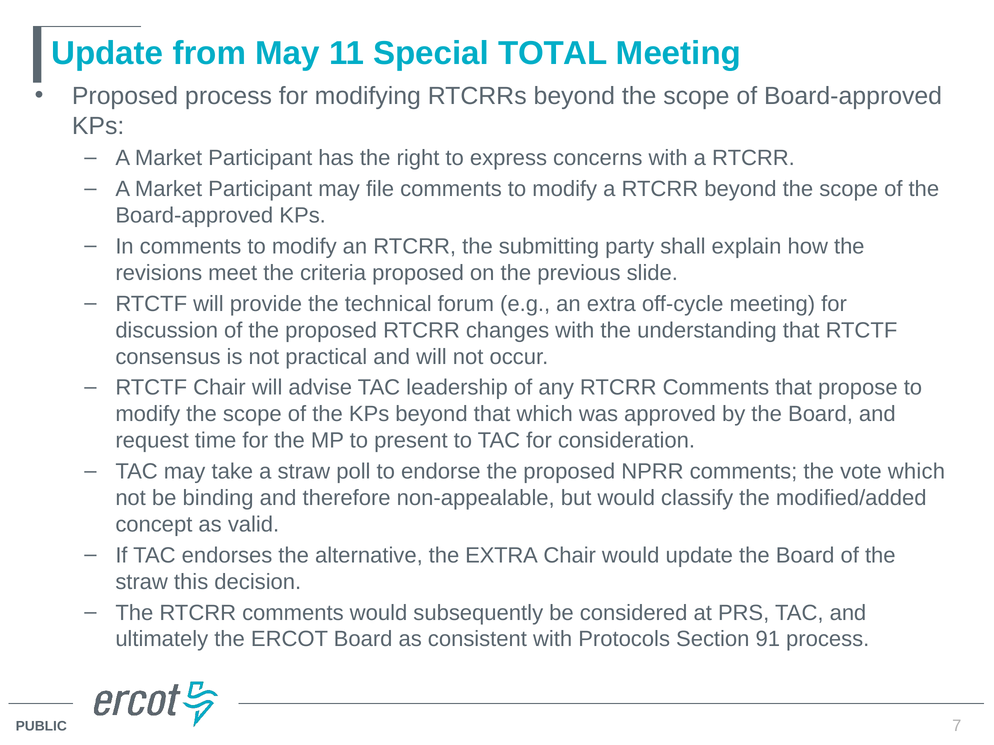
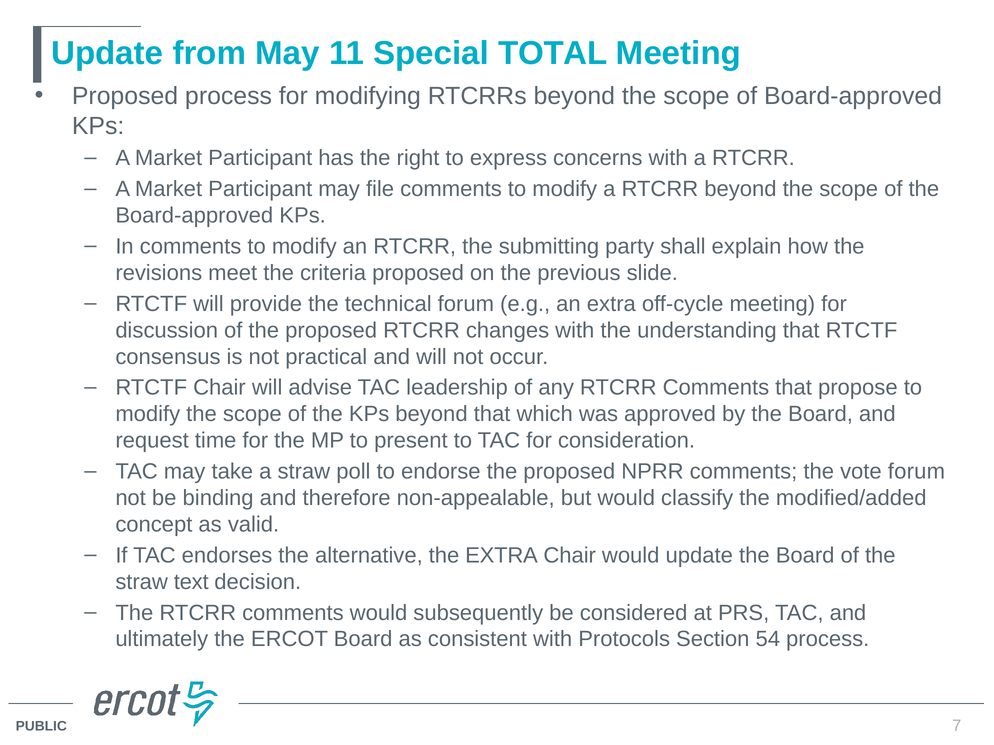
vote which: which -> forum (916, 472)
this: this -> text (191, 582)
91: 91 -> 54 (768, 640)
